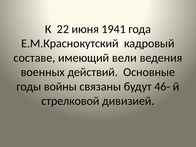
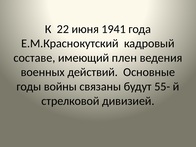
вели: вели -> плен (124, 58)
46-: 46- -> 55- (162, 87)
